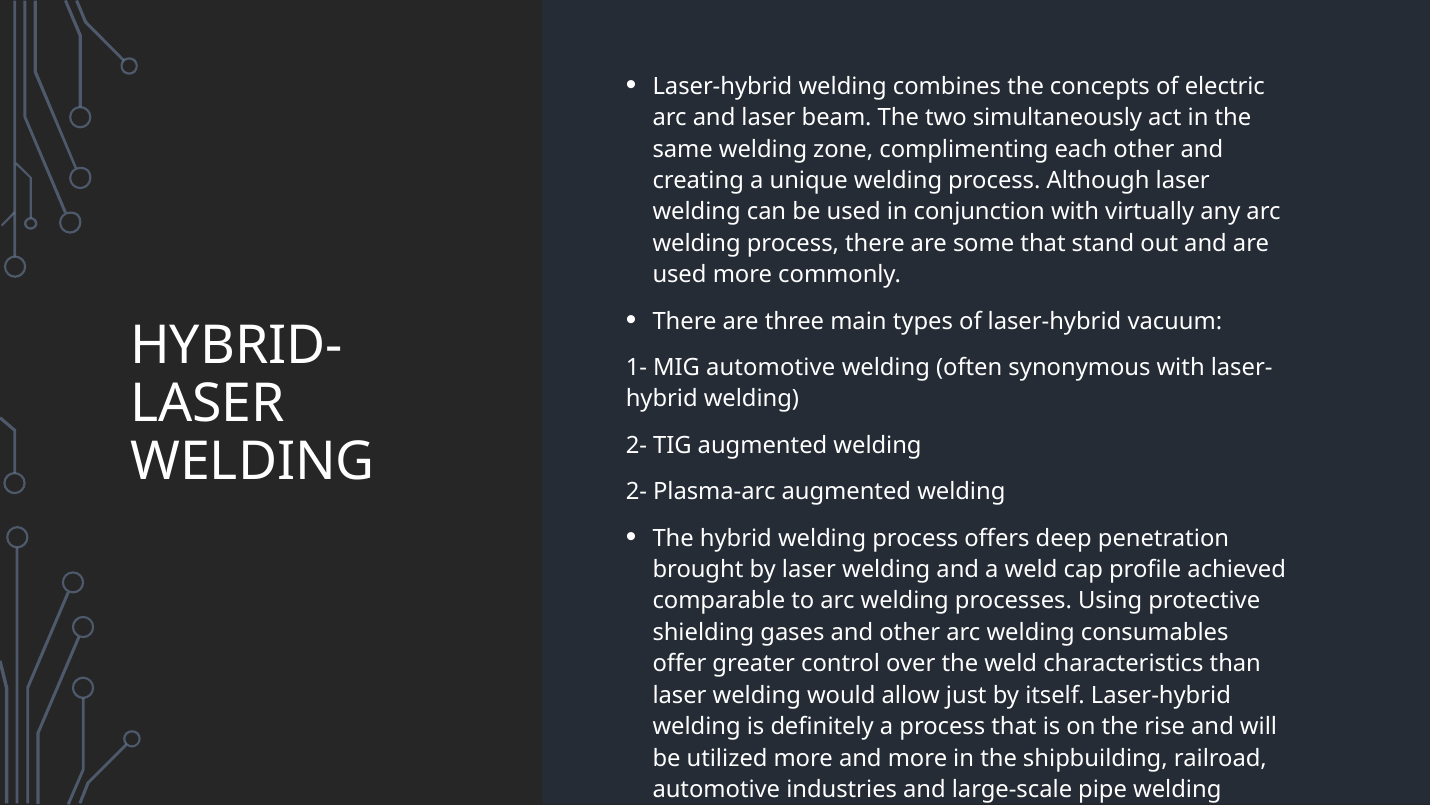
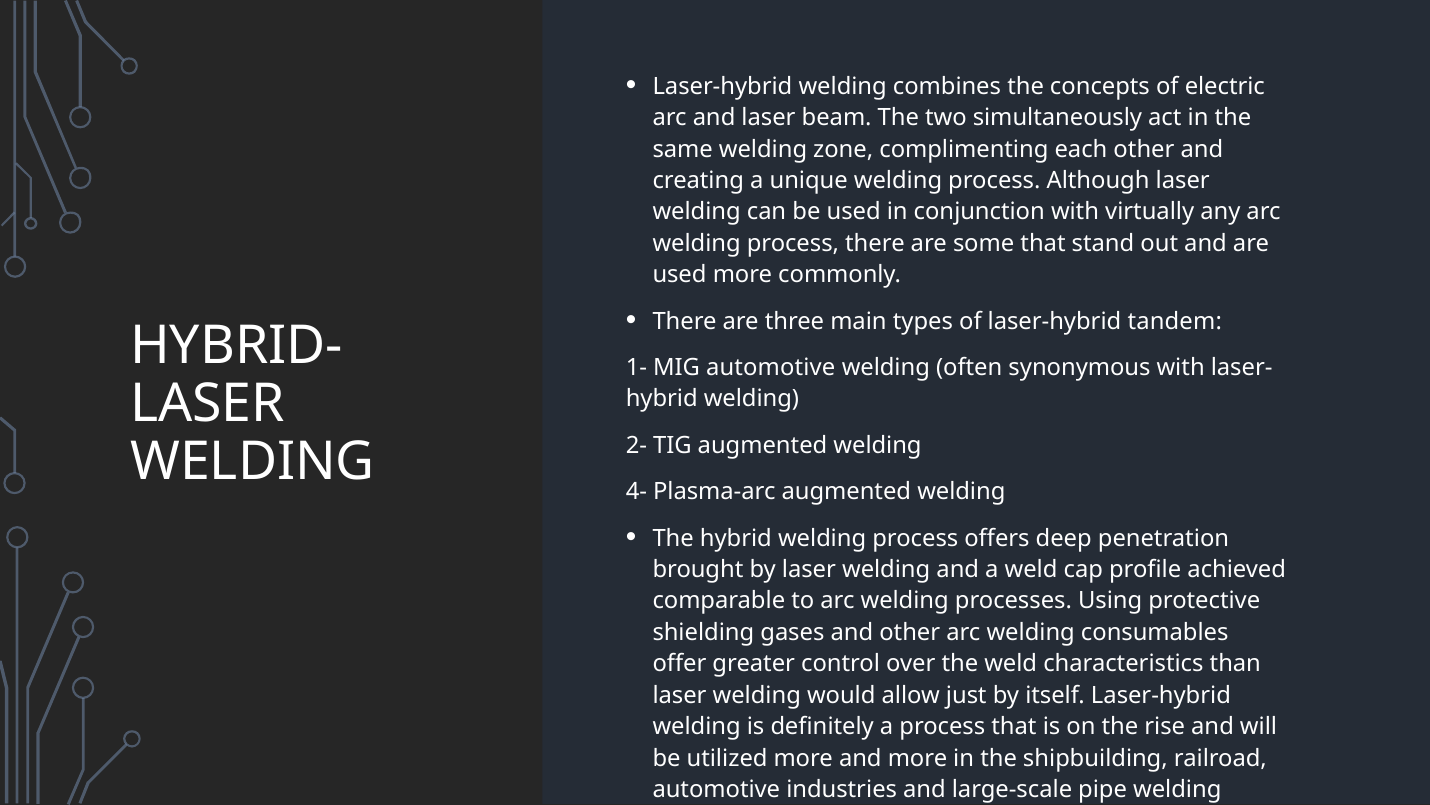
vacuum: vacuum -> tandem (1175, 321)
2-: 2- -> 4- (636, 491)
